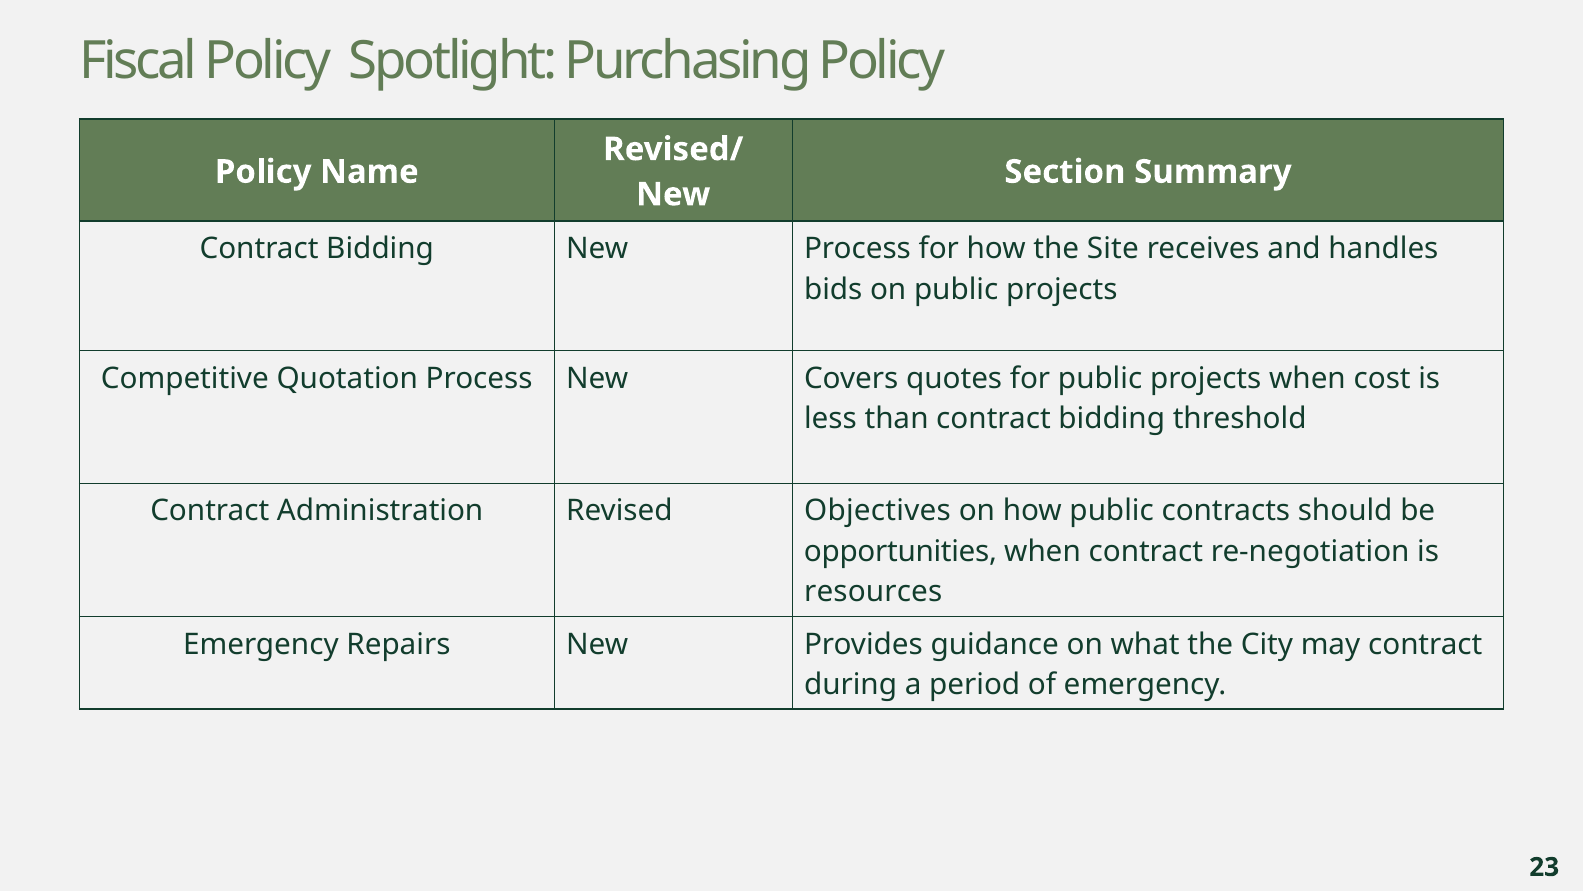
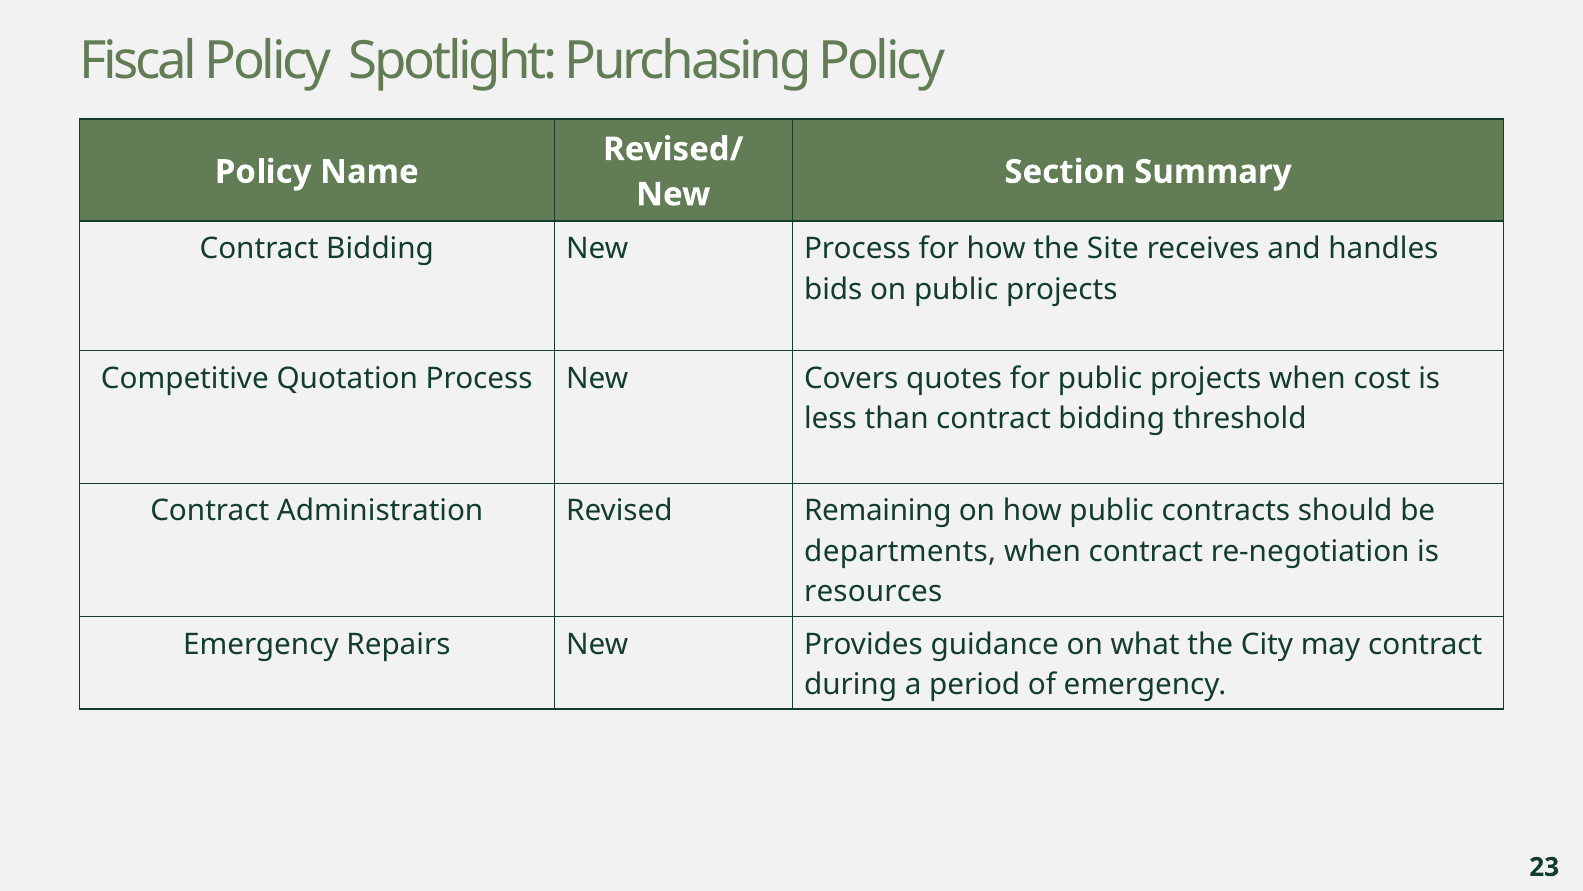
Objectives: Objectives -> Remaining (878, 511)
opportunities: opportunities -> departments (900, 551)
